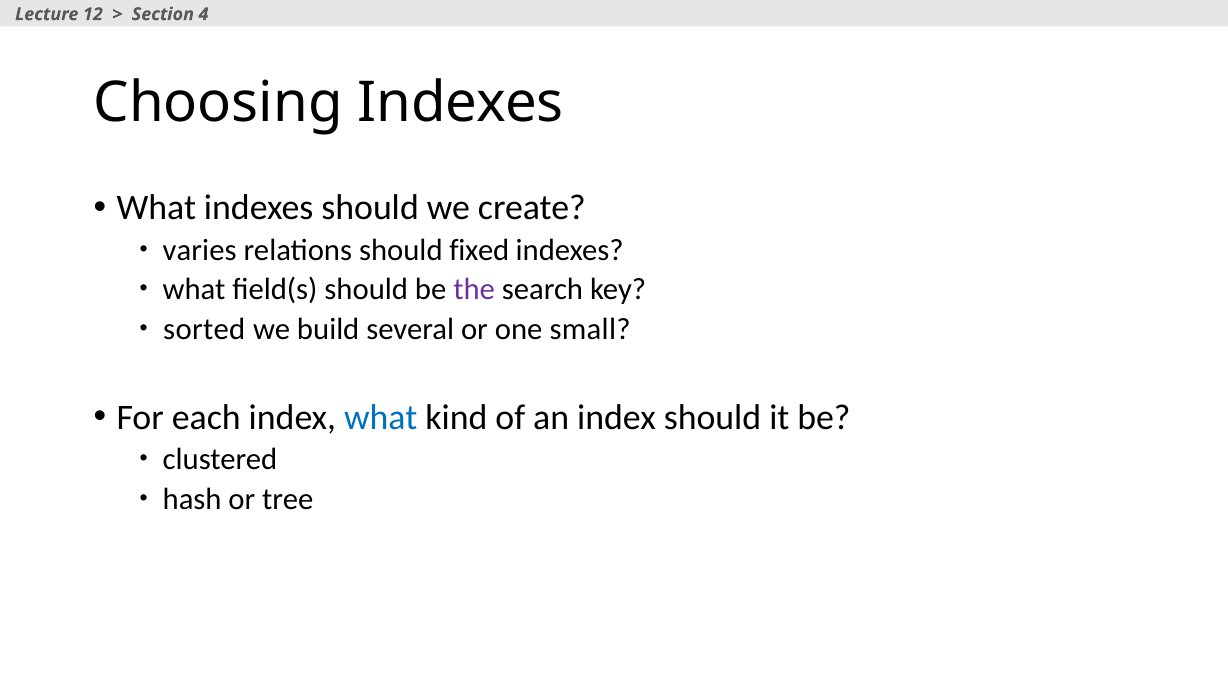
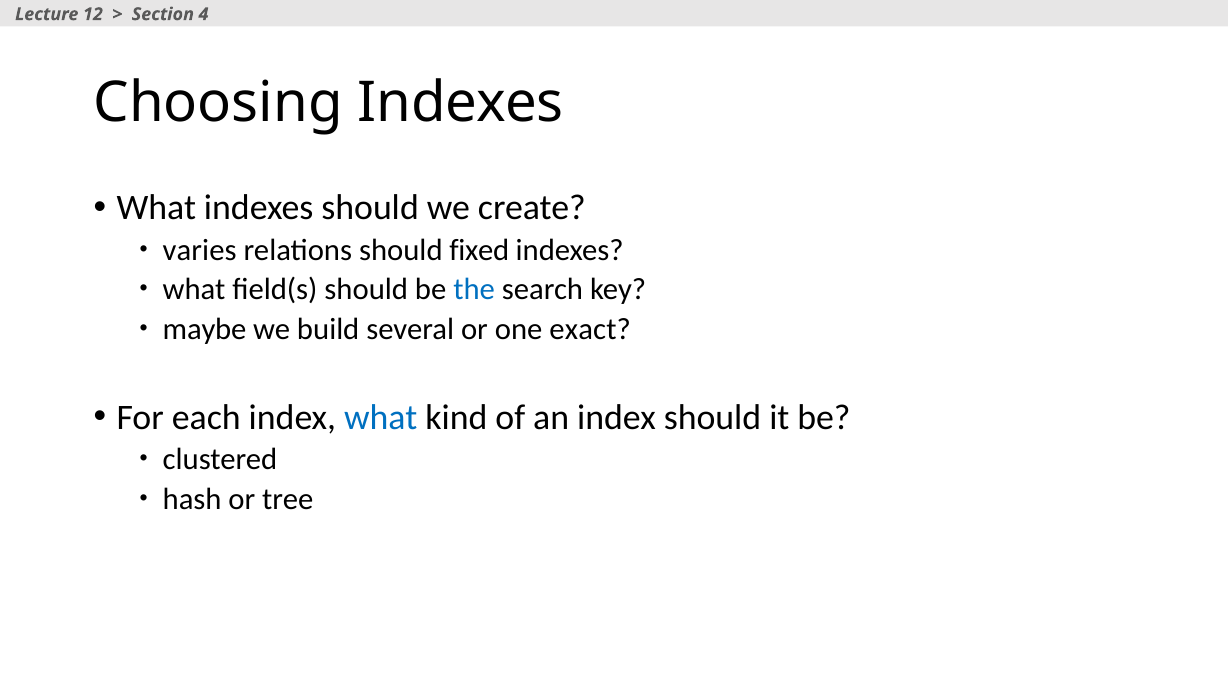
the colour: purple -> blue (474, 289)
sorted: sorted -> maybe (205, 329)
small: small -> exact (590, 329)
